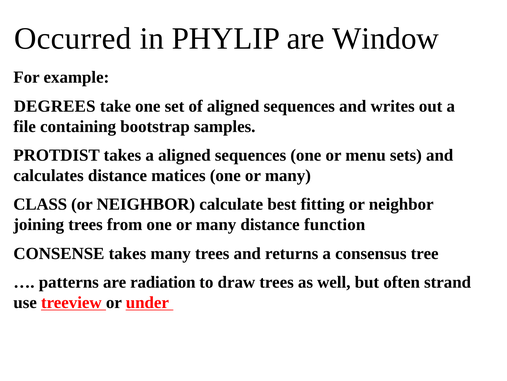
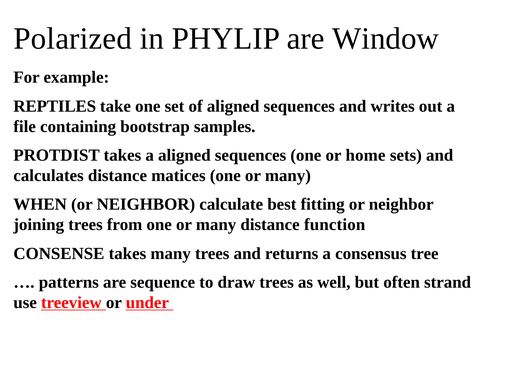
Occurred: Occurred -> Polarized (73, 39)
DEGREES: DEGREES -> REPTILES (55, 106)
menu: menu -> home (365, 155)
CLASS: CLASS -> WHEN (40, 204)
radiation: radiation -> sequence (163, 282)
